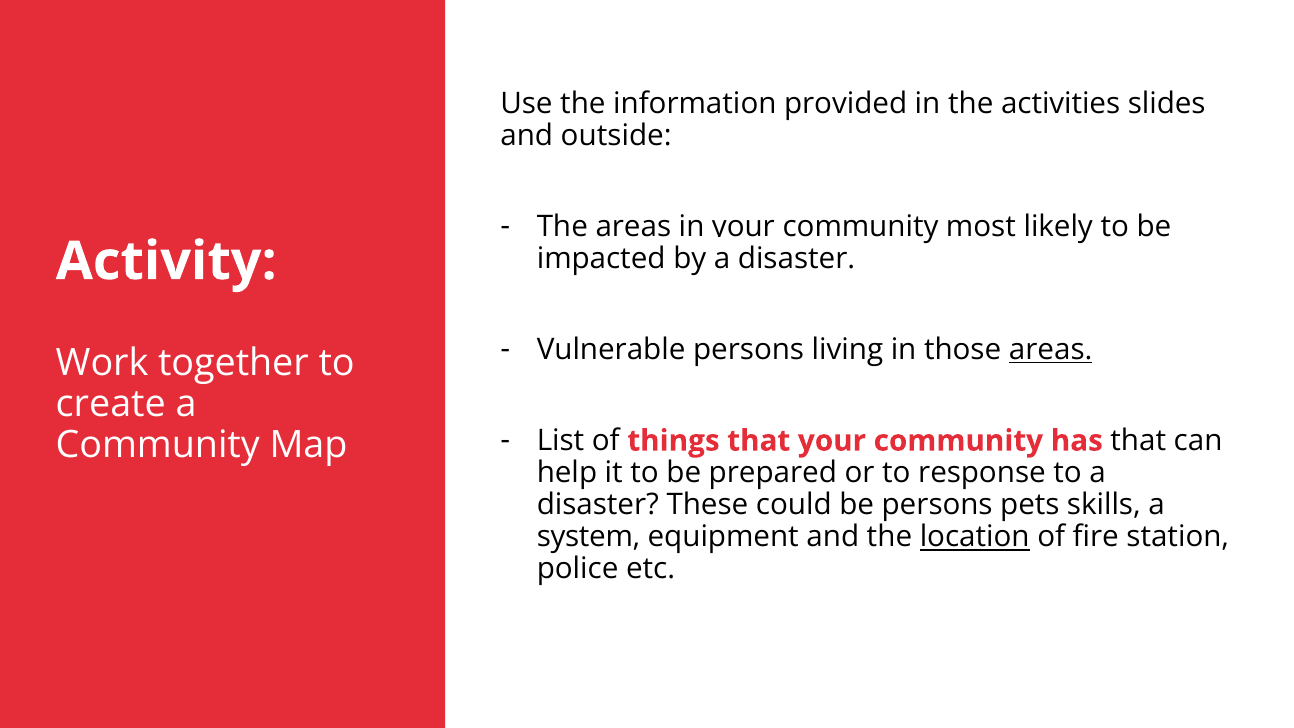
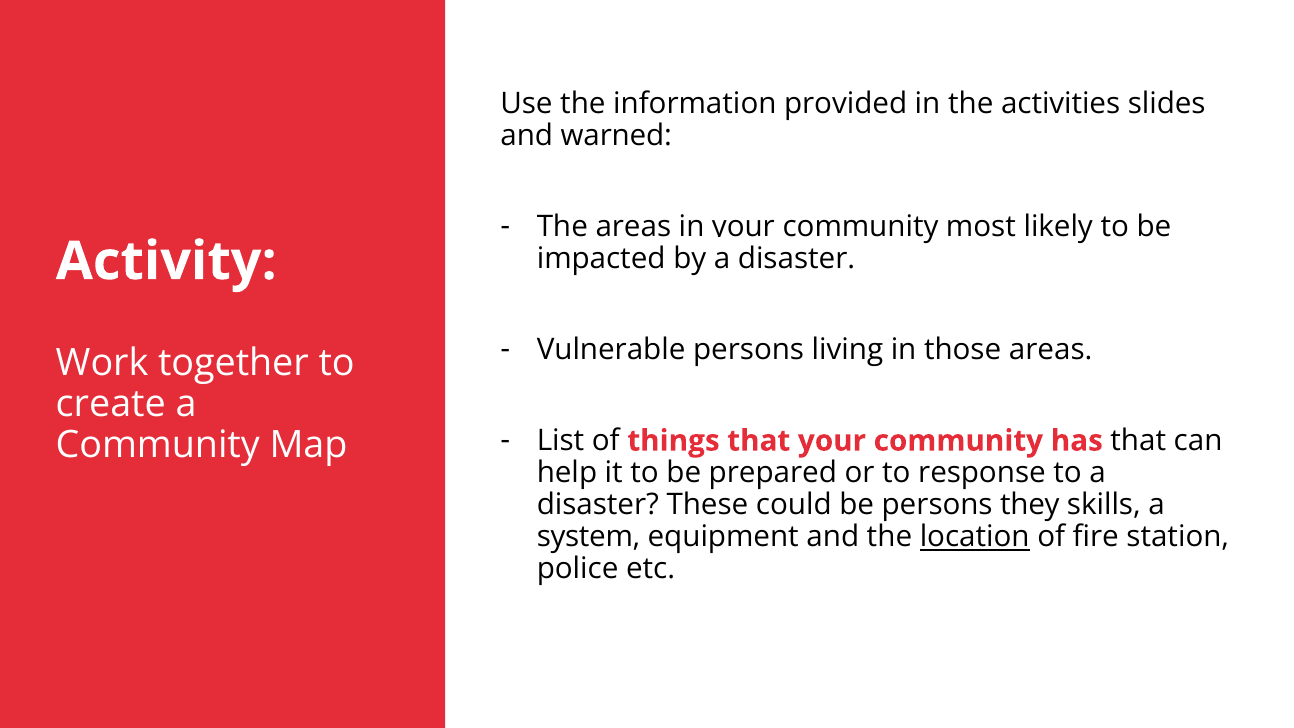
outside: outside -> warned (616, 136)
areas underline: present -> none (1051, 350)
pets: pets -> they (1030, 505)
